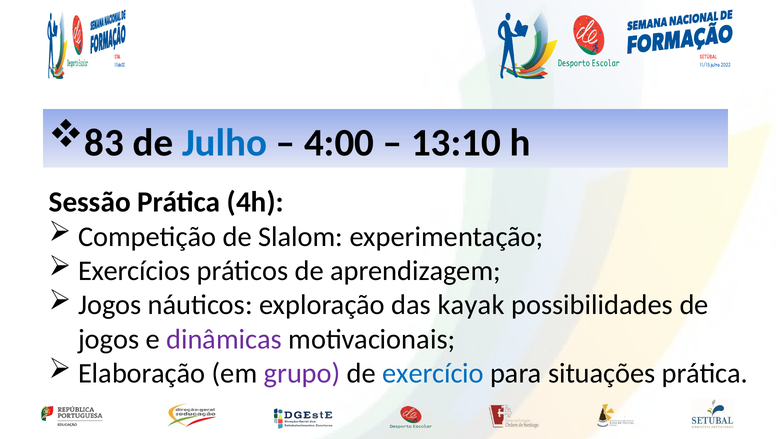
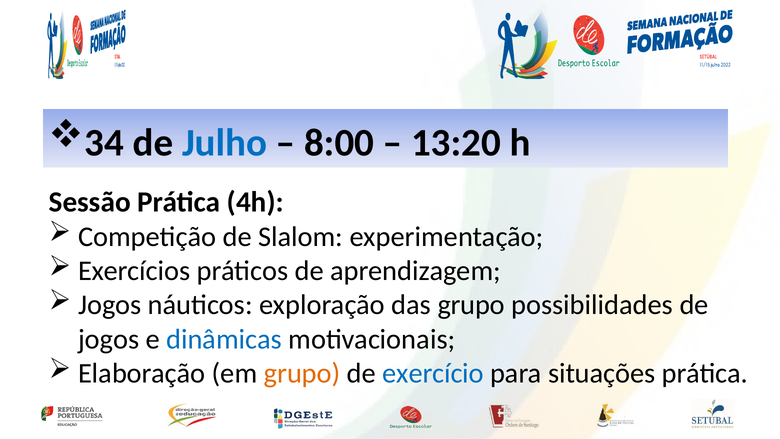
83: 83 -> 34 (104, 143)
4:00: 4:00 -> 8:00 (339, 143)
13:10: 13:10 -> 13:20 (456, 143)
das kayak: kayak -> grupo (471, 305)
dinâmicas colour: purple -> blue (224, 339)
grupo colour: purple -> orange (302, 373)
